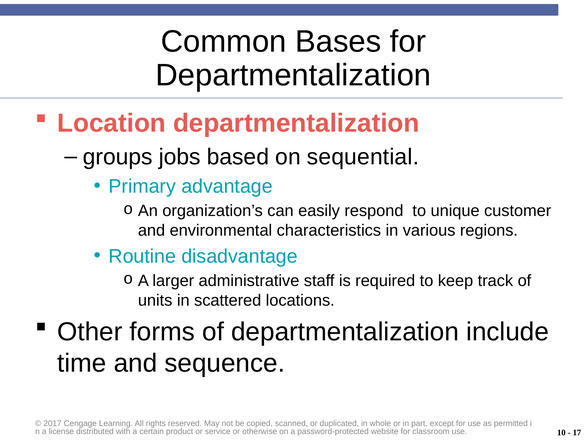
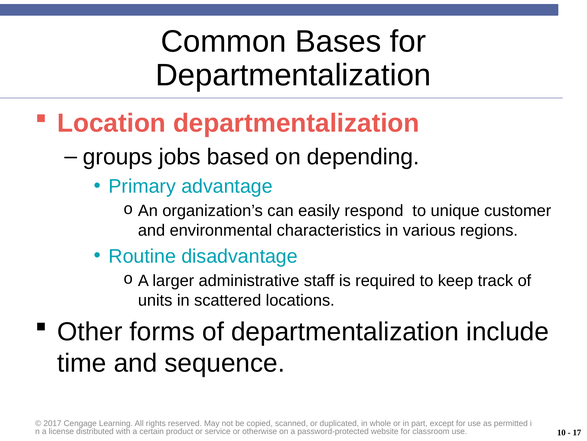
sequential: sequential -> depending (363, 157)
